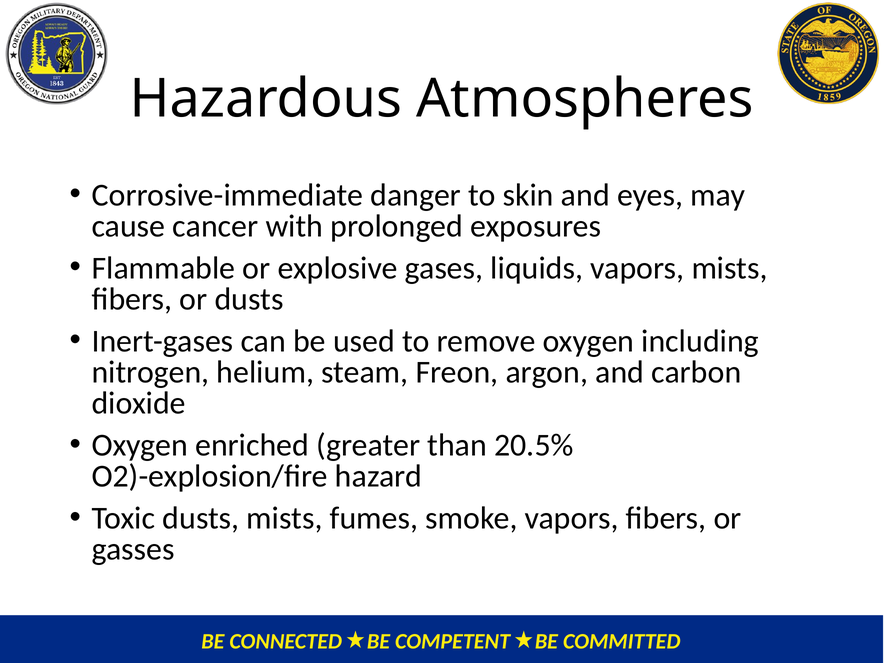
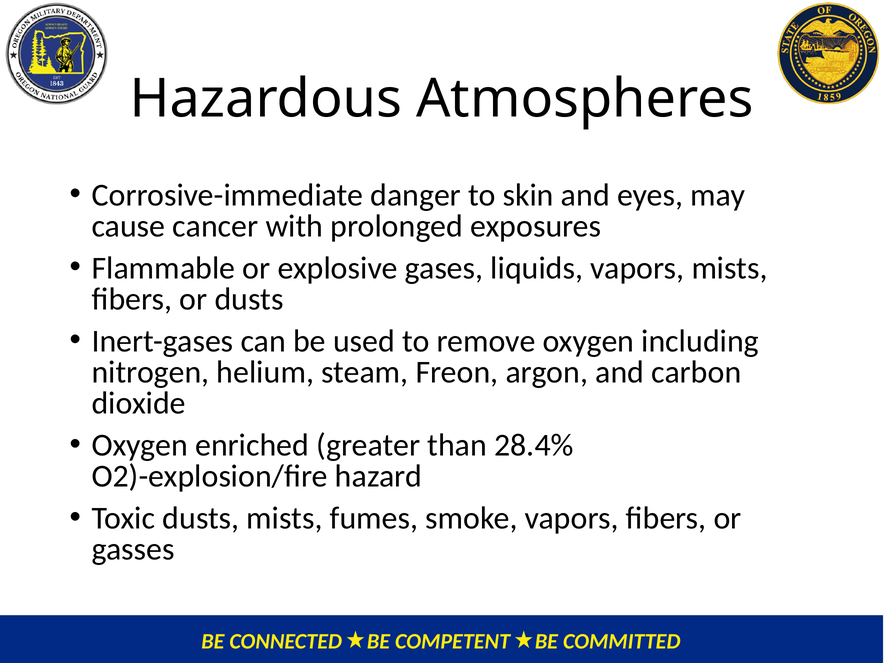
20.5%: 20.5% -> 28.4% (534, 445)
